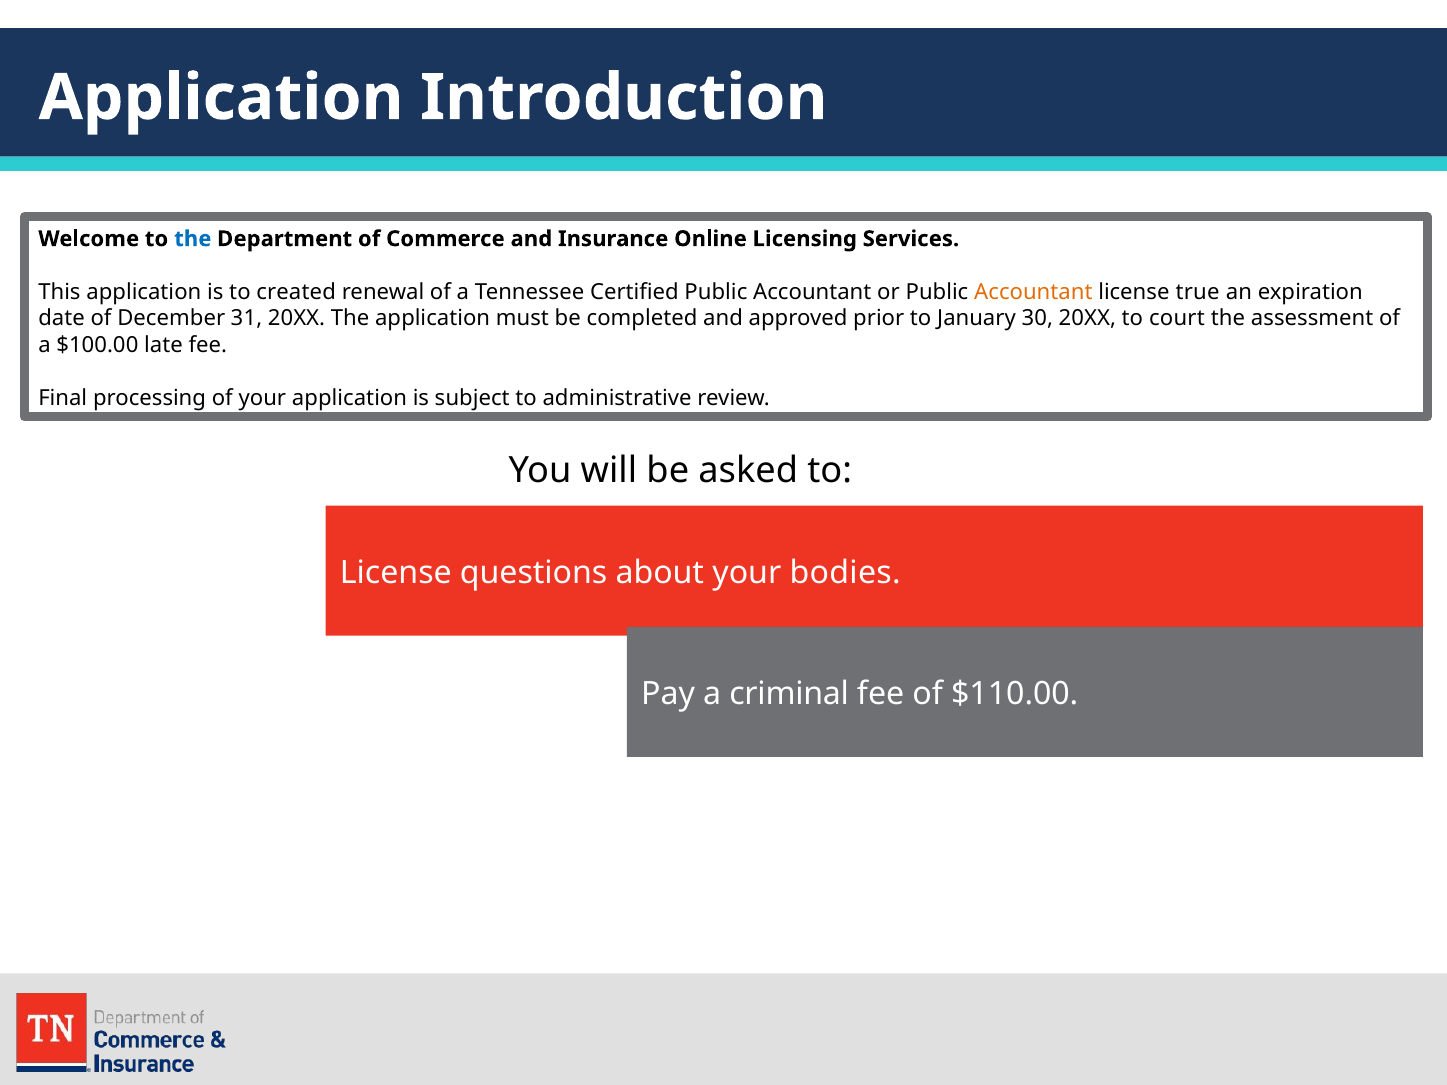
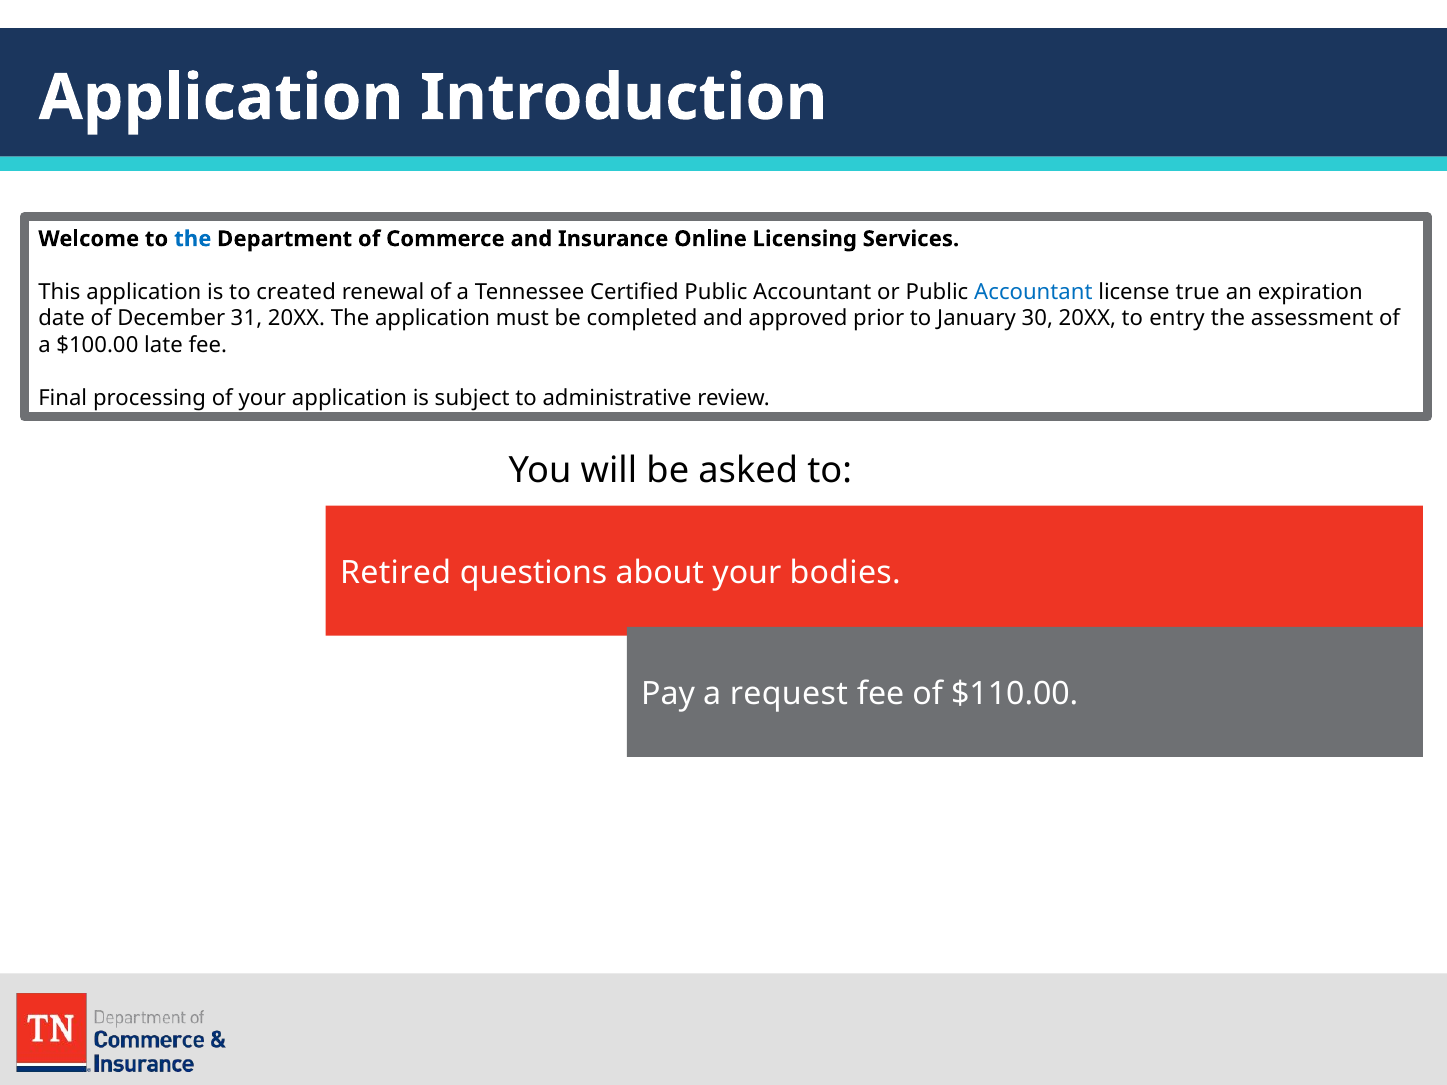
Accountant colour: orange -> blue (1033, 292)
court: court -> entry (1177, 319)
License: License -> Retired (396, 573)
criminal: criminal -> request (789, 694)
